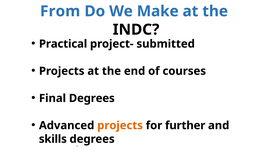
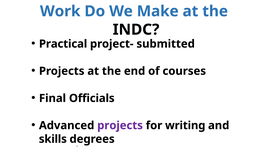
From: From -> Work (60, 11)
Final Degrees: Degrees -> Officials (92, 98)
projects colour: orange -> purple (120, 125)
further: further -> writing (185, 125)
